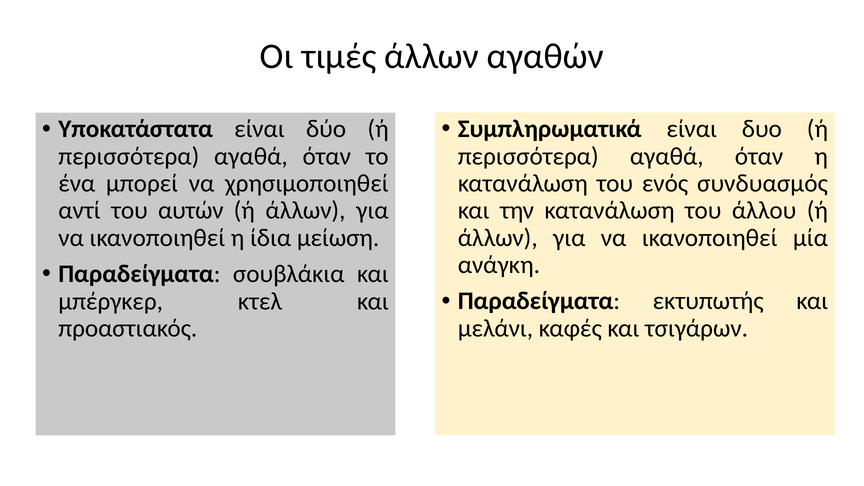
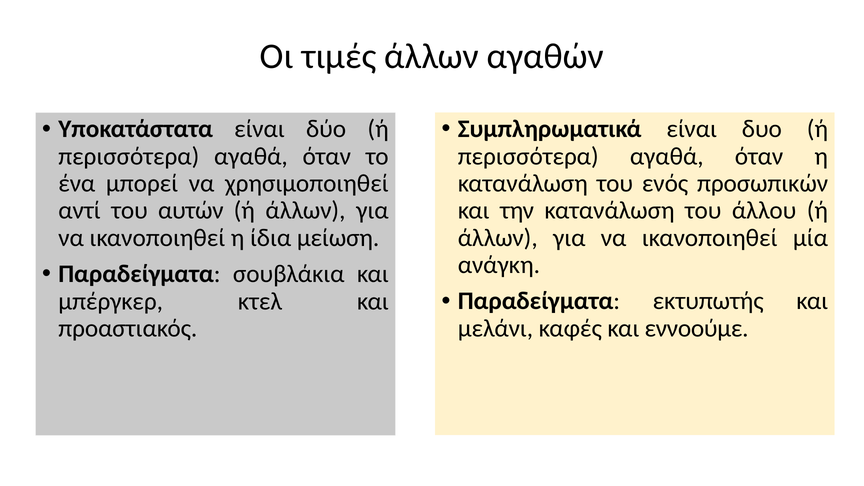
συνδυασμός: συνδυασμός -> προσωπικών (763, 183)
τσιγάρων: τσιγάρων -> εννοούμε (697, 328)
